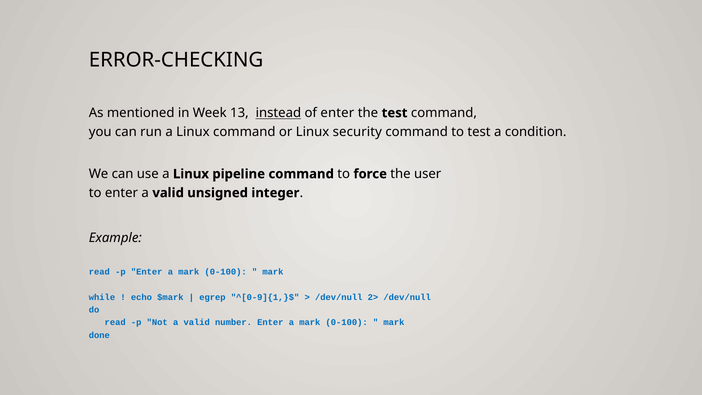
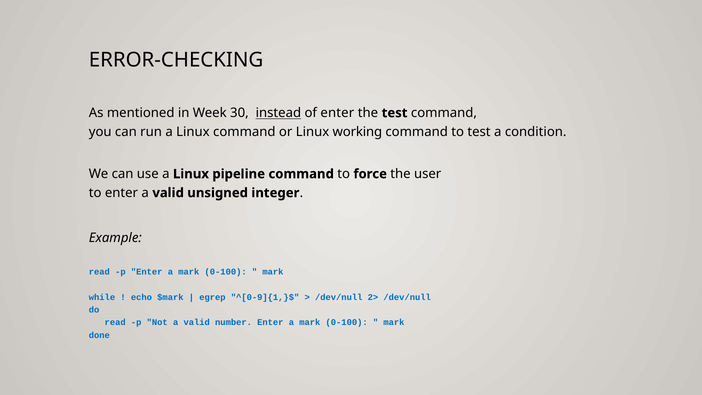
13: 13 -> 30 (239, 113)
security: security -> working (357, 132)
